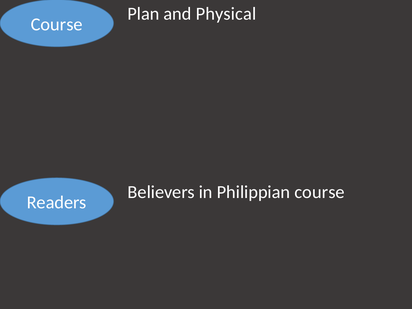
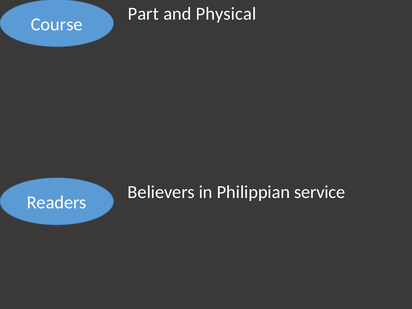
Plan: Plan -> Part (143, 14)
Philippian course: course -> service (320, 192)
